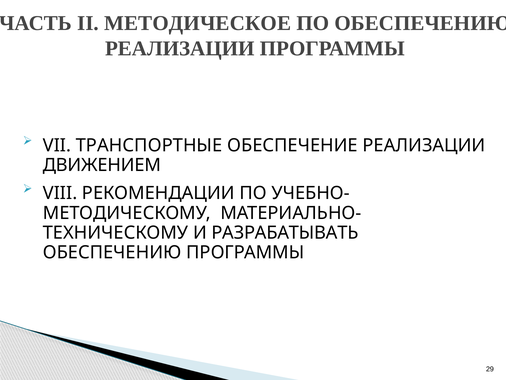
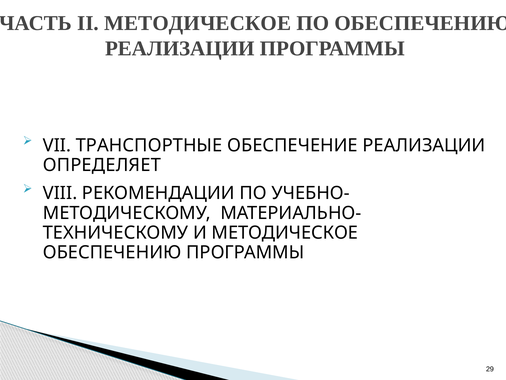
ДВИЖЕНИЕМ: ДВИЖЕНИЕМ -> ОПРЕДЕЛЯЕТ (102, 165)
И РАЗРАБАТЫВАТЬ: РАЗРАБАТЫВАТЬ -> МЕТОДИЧЕСКОЕ (285, 232)
